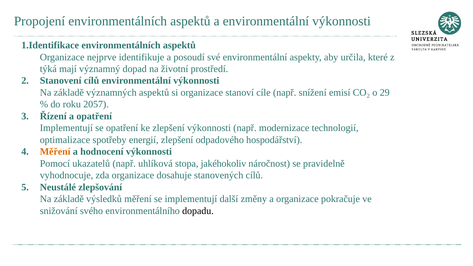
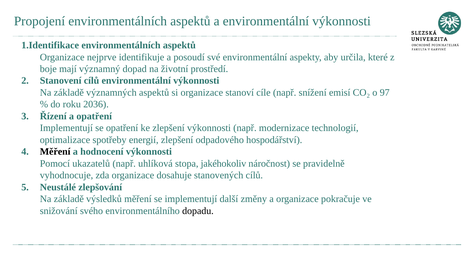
týká: týká -> boje (48, 69)
29: 29 -> 97 (385, 93)
2057: 2057 -> 2036 (96, 104)
Měření colour: orange -> black (55, 152)
